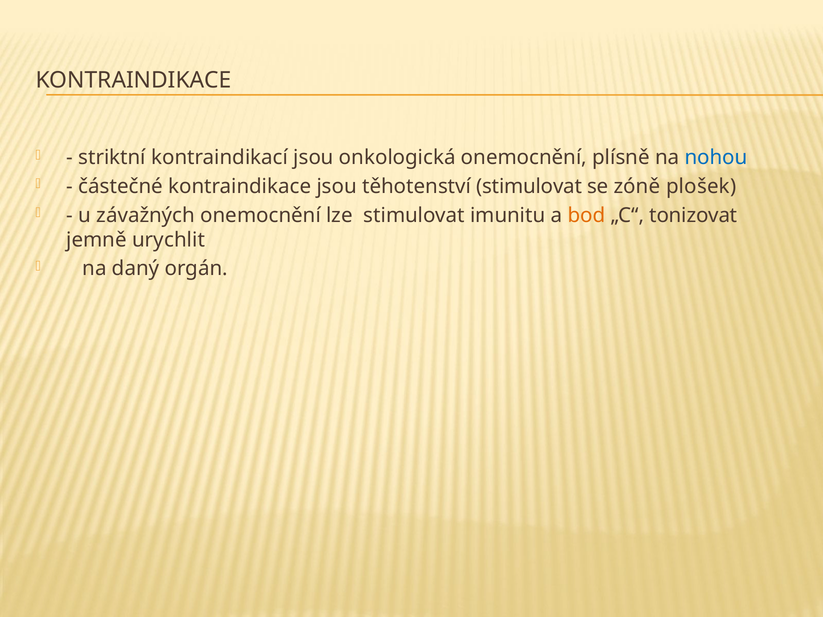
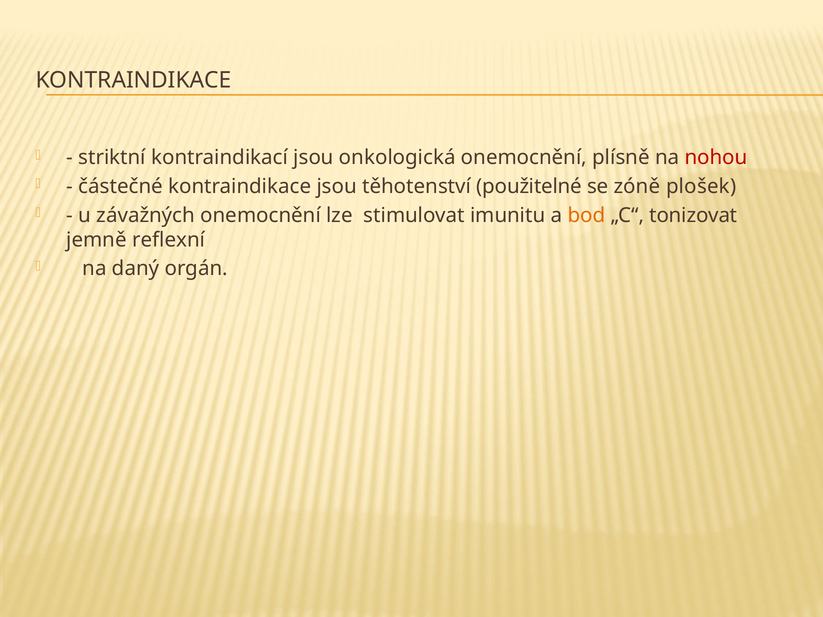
nohou colour: blue -> red (716, 158)
těhotenství stimulovat: stimulovat -> použitelné (529, 187)
urychlit: urychlit -> reflexní (169, 240)
